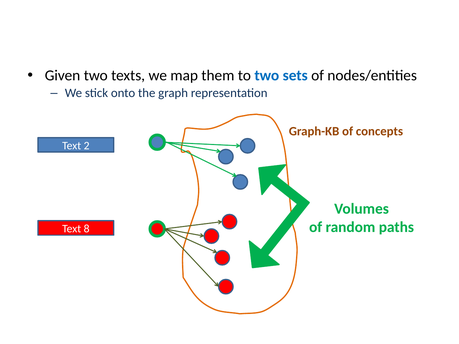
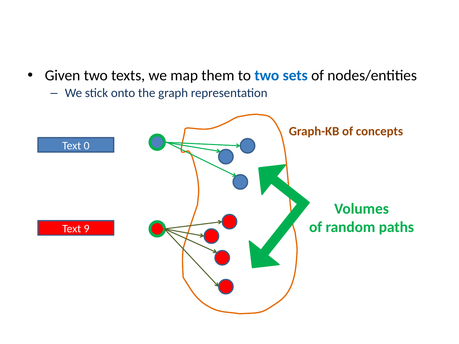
2: 2 -> 0 (87, 146)
8: 8 -> 9 (87, 229)
